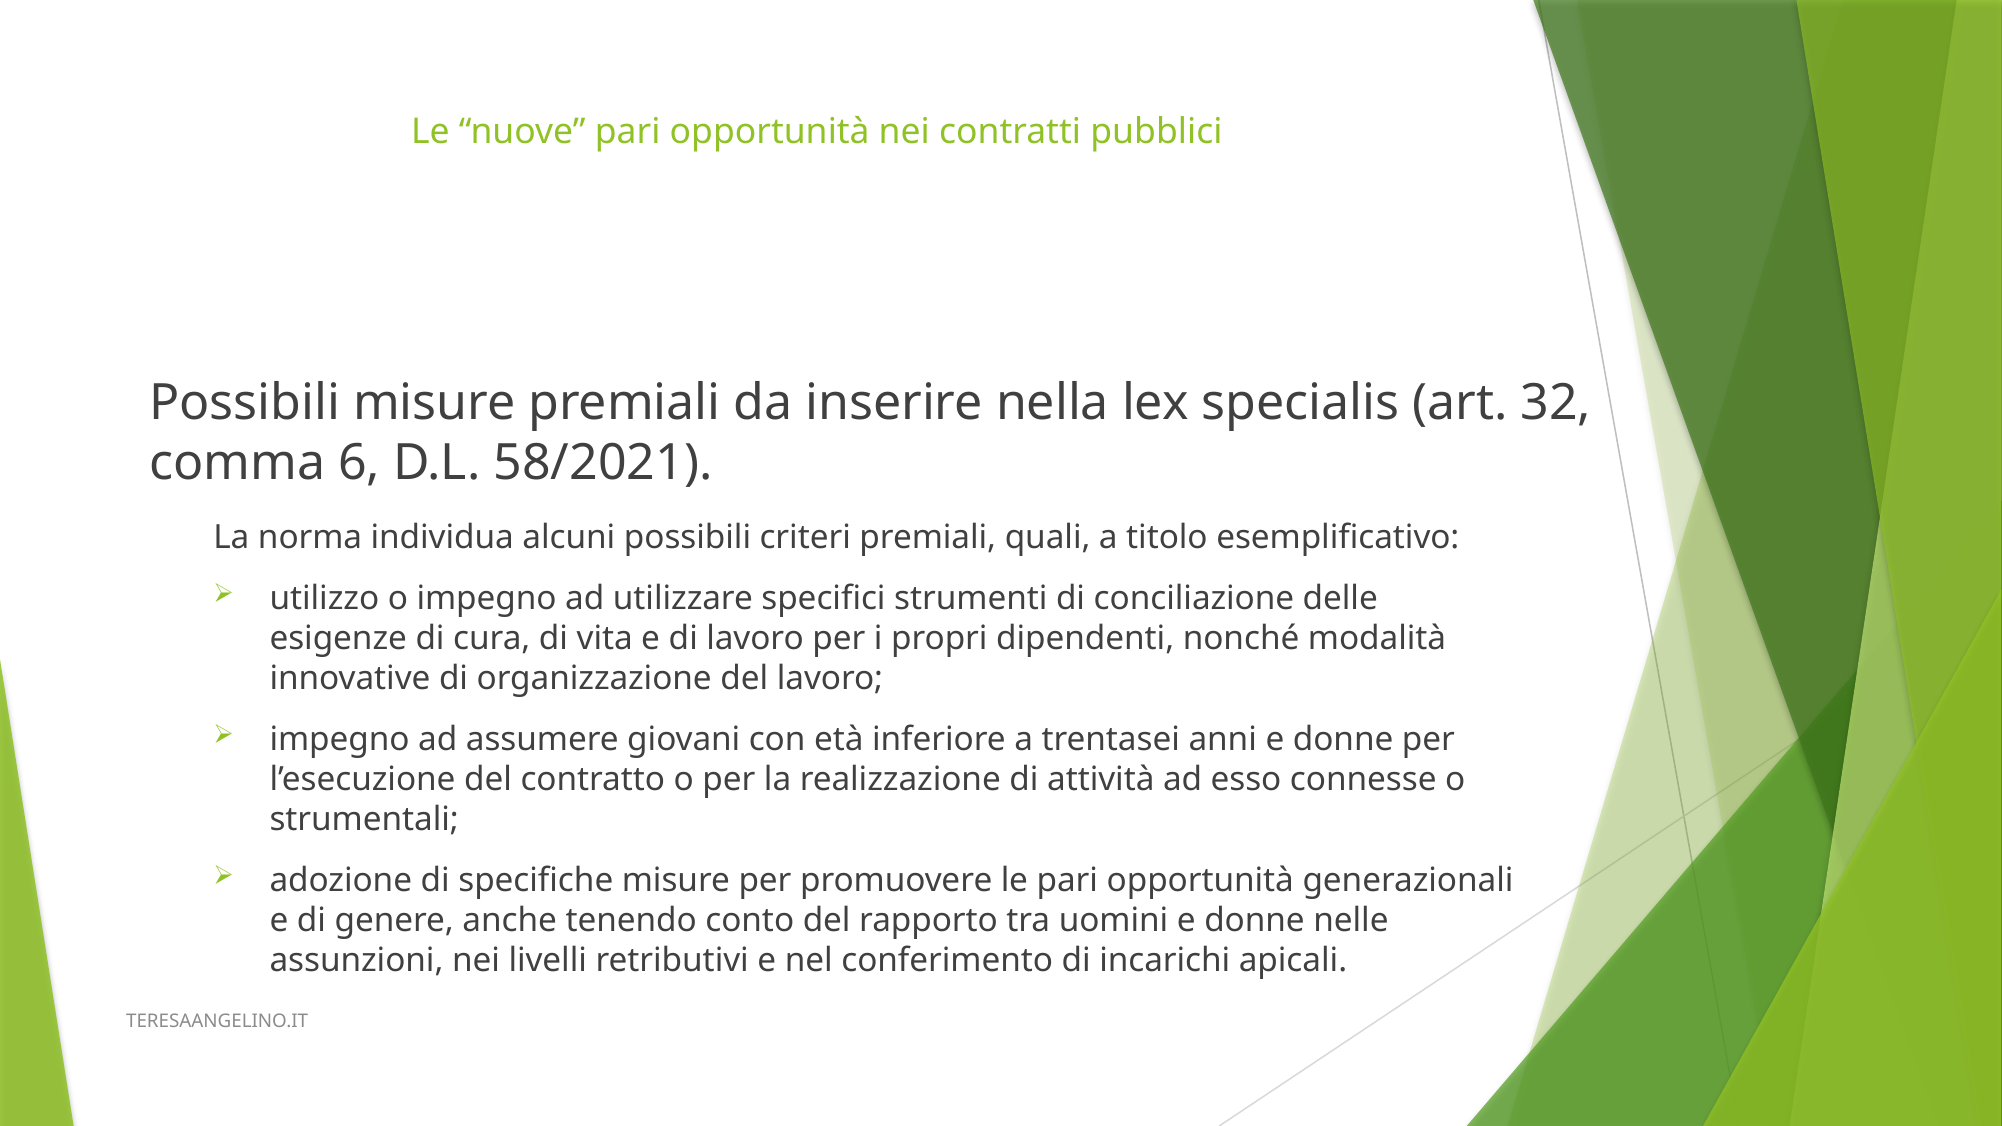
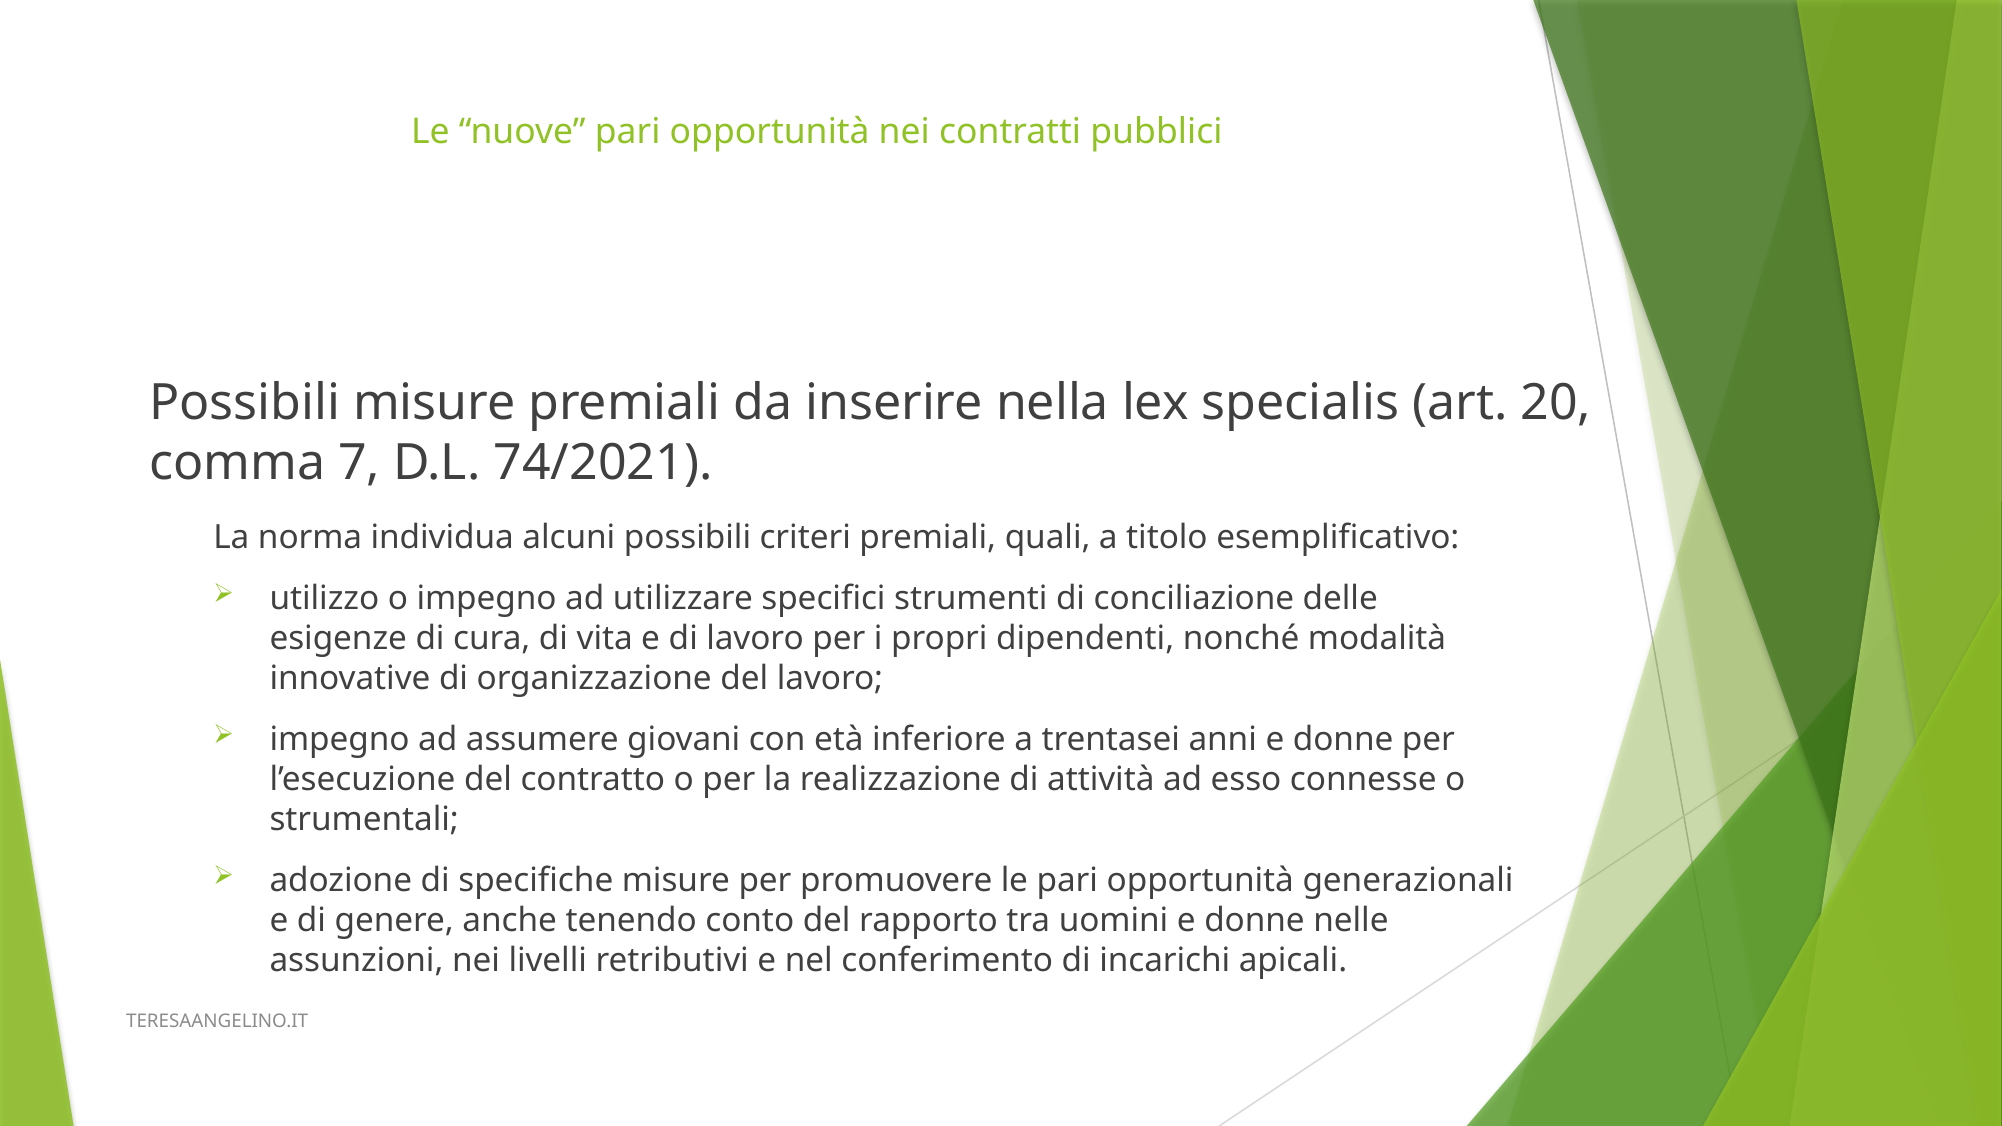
32: 32 -> 20 (1556, 403)
6: 6 -> 7 (359, 463)
58/2021: 58/2021 -> 74/2021 (603, 463)
